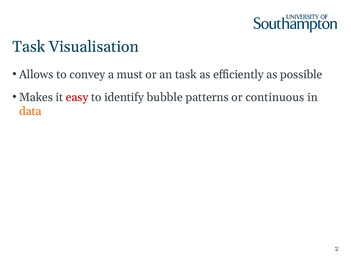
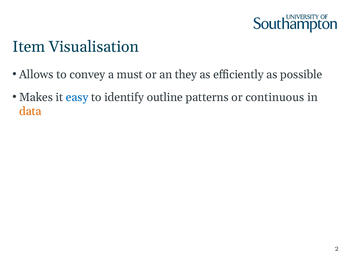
Task: Task -> Item (29, 47)
an task: task -> they (186, 75)
easy colour: red -> blue (77, 97)
bubble: bubble -> outline (165, 97)
